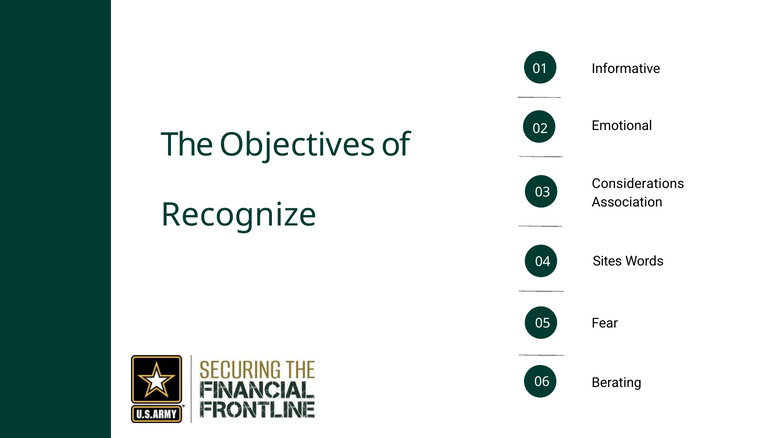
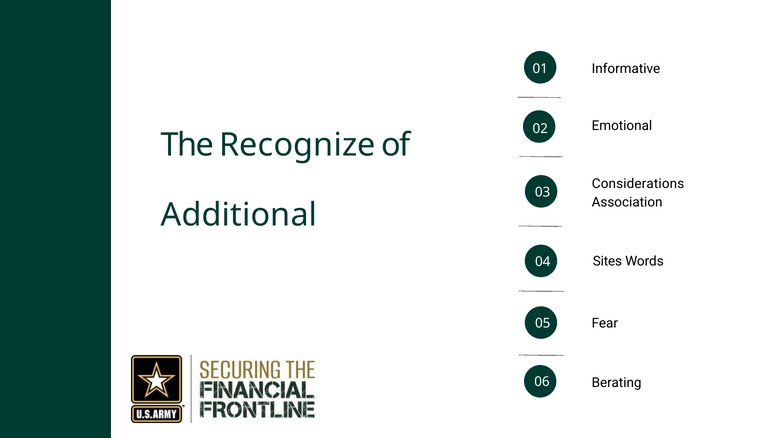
Objectives: Objectives -> Recognize (297, 145)
Recognize: Recognize -> Additional (239, 215)
